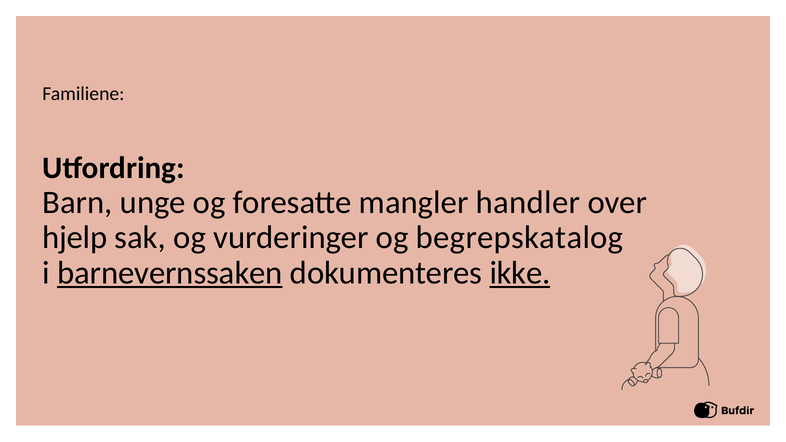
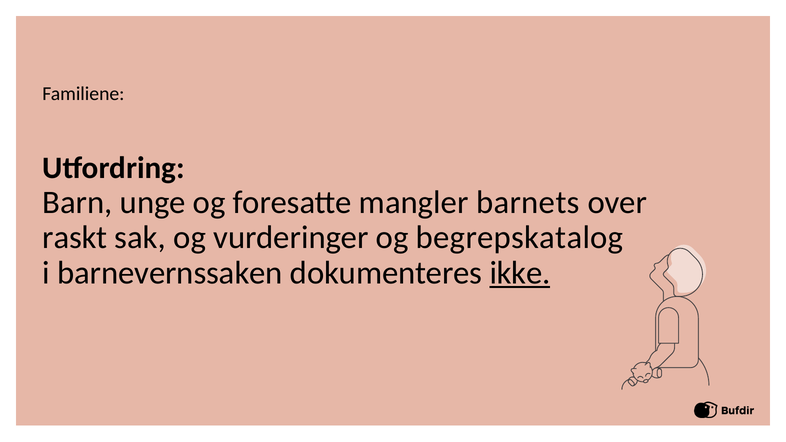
handler: handler -> barnets (528, 202)
hjelp: hjelp -> raskt (75, 238)
barnevernssaken underline: present -> none (170, 273)
